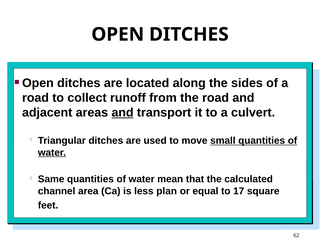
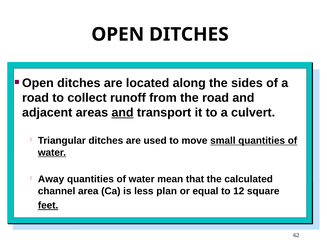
Same: Same -> Away (51, 180)
17: 17 -> 12 (239, 192)
feet underline: none -> present (48, 206)
